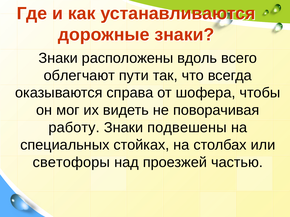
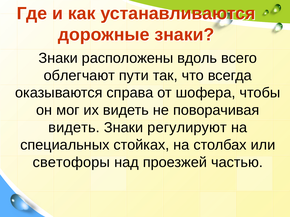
работу: работу -> видеть (74, 128)
подвешены: подвешены -> регулируют (187, 128)
